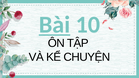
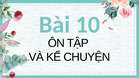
Bài underline: present -> none (54, 25)
